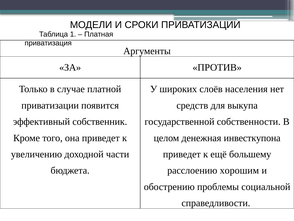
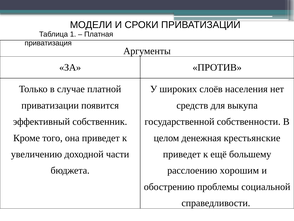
инвесткупона: инвесткупона -> крестьянские (252, 138)
